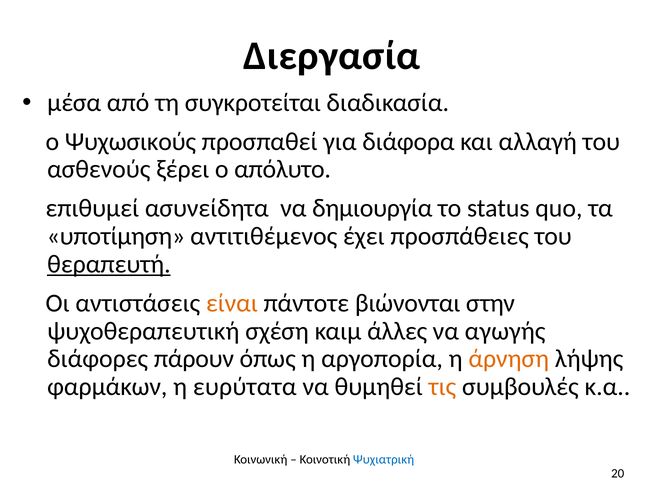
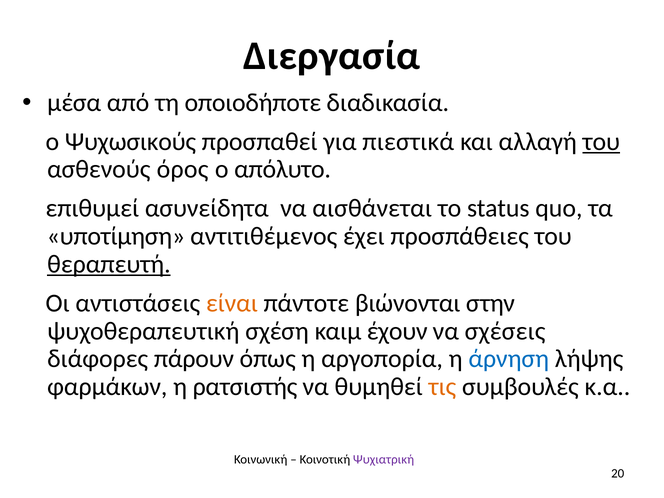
συγκροτείται: συγκροτείται -> οποιοδήποτε (253, 103)
διάφορα: διάφορα -> πιεστικά (408, 142)
του underline: none -> present (601, 142)
ξέρει: ξέρει -> όρος (183, 169)
δημιουργία: δημιουργία -> αισθάνεται (372, 208)
άλλες: άλλες -> έχουν (397, 331)
αγωγής: αγωγής -> σχέσεις (505, 331)
άρνηση colour: orange -> blue (509, 359)
ευρύτατα: ευρύτατα -> ρατσιστής (245, 387)
Ψυχιατρική colour: blue -> purple (384, 460)
